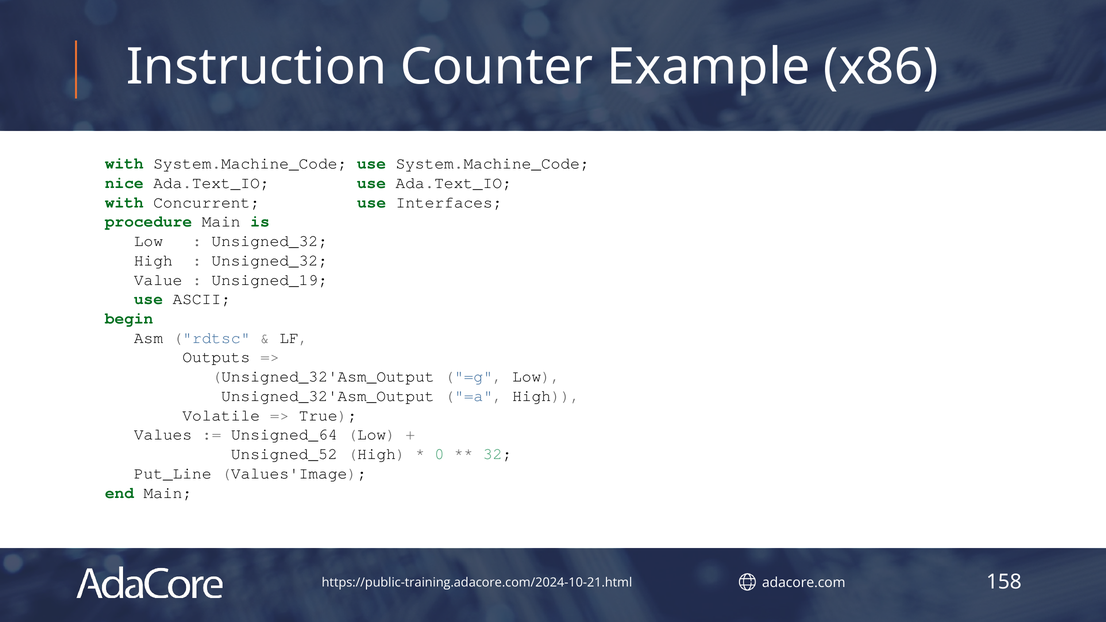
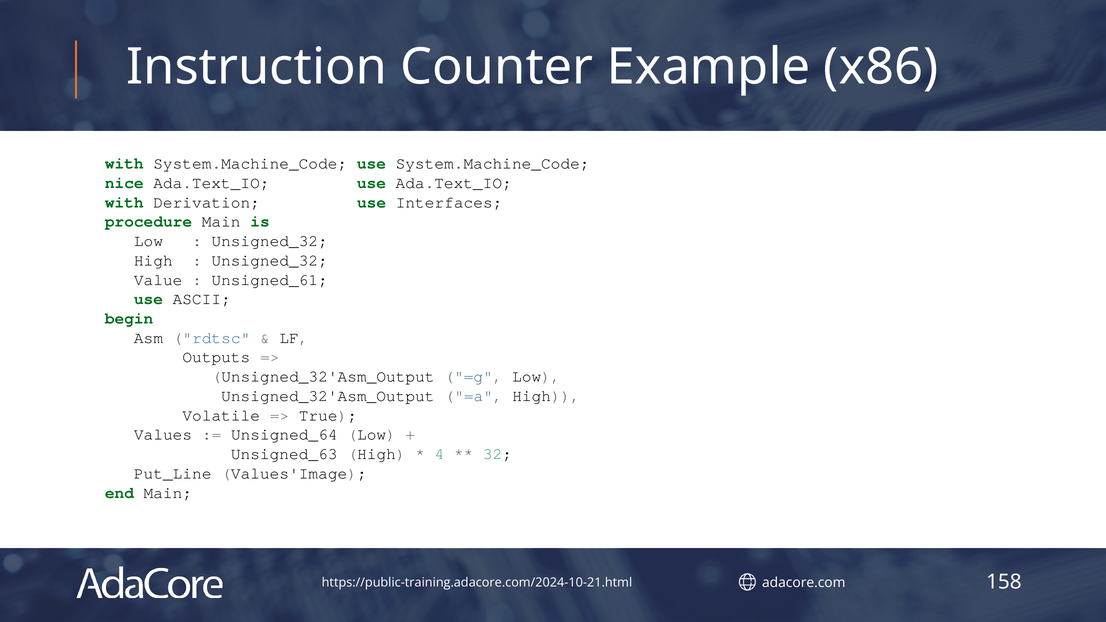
Concurrent: Concurrent -> Derivation (207, 202)
Unsigned_19: Unsigned_19 -> Unsigned_61 (270, 280)
Unsigned_52: Unsigned_52 -> Unsigned_63 (284, 454)
0: 0 -> 4 (439, 454)
